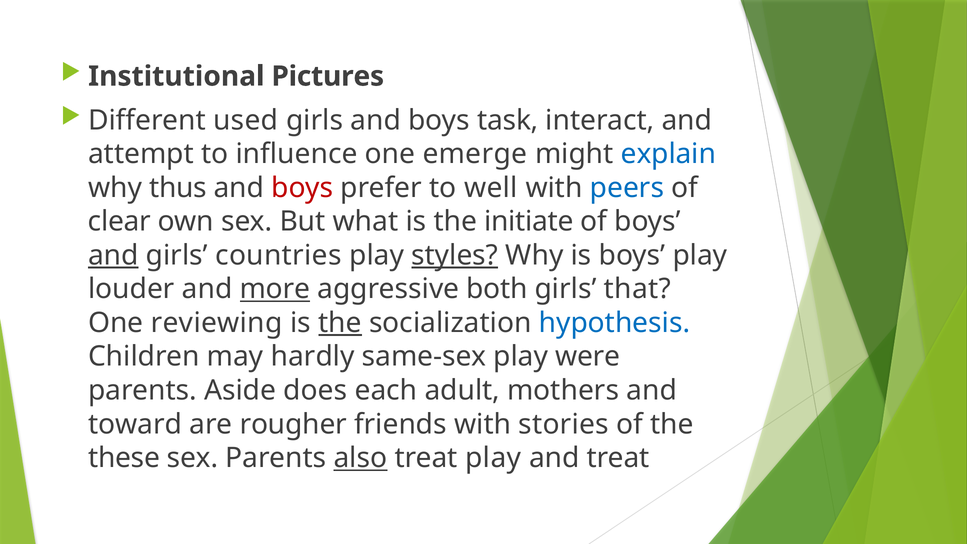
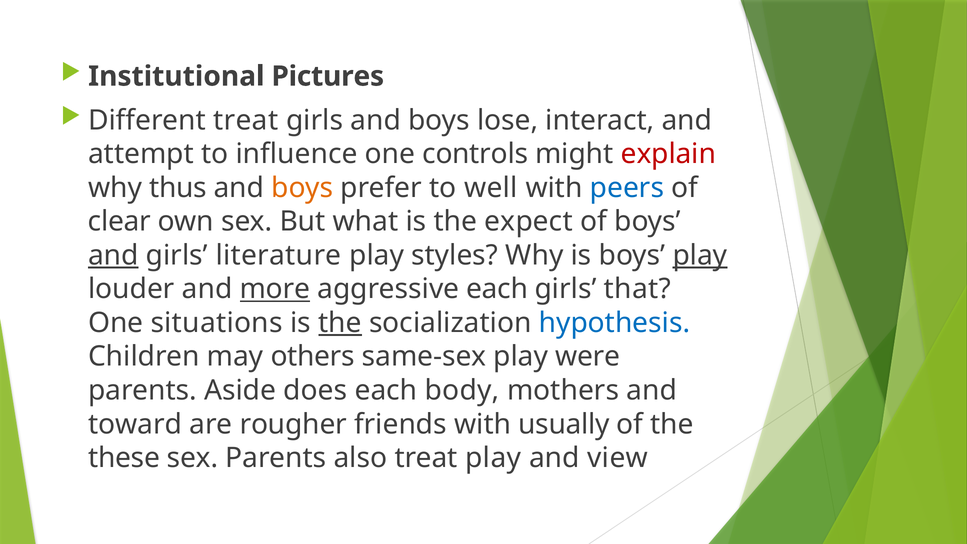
Different used: used -> treat (246, 120)
task: task -> lose (508, 120)
emerge: emerge -> controls (475, 154)
explain colour: blue -> red (668, 154)
boys colour: red -> orange (302, 188)
initiate: initiate -> expect (529, 222)
countries: countries -> literature (278, 255)
styles underline: present -> none (455, 255)
play underline: none -> present (700, 255)
aggressive both: both -> each (497, 289)
reviewing: reviewing -> situations (217, 323)
hardly: hardly -> others (313, 357)
adult: adult -> body (462, 390)
stories: stories -> usually (564, 424)
also underline: present -> none (360, 458)
and treat: treat -> view (618, 458)
